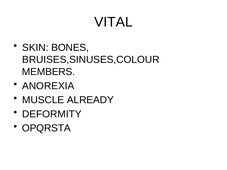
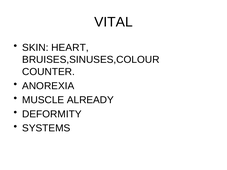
BONES: BONES -> HEART (70, 48)
MEMBERS: MEMBERS -> COUNTER (48, 72)
OPQRSTA: OPQRSTA -> SYSTEMS (46, 128)
